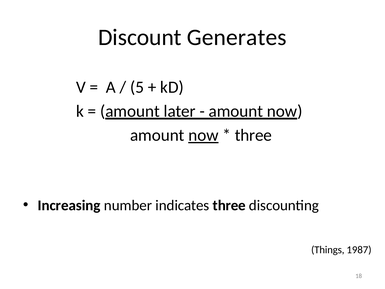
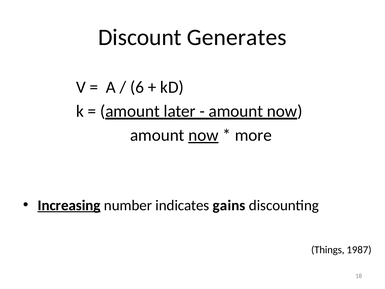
5: 5 -> 6 (137, 87)
three: three -> more (253, 135)
Increasing underline: none -> present (69, 205)
indicates three: three -> gains (229, 205)
